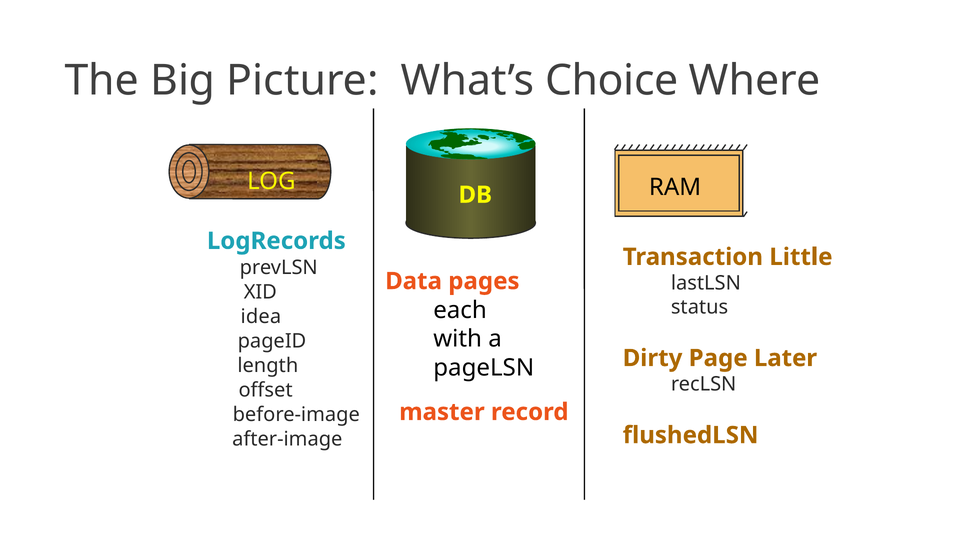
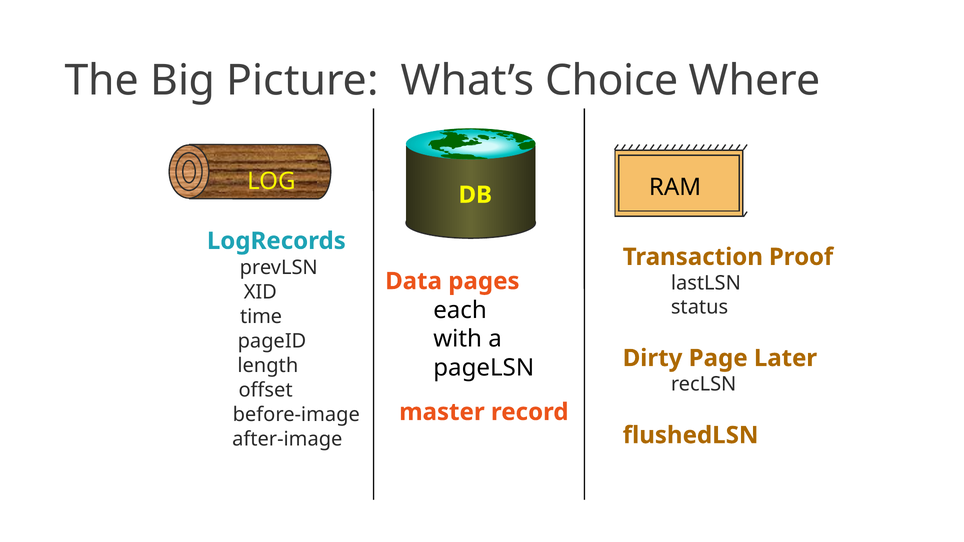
Little: Little -> Proof (801, 257)
idea: idea -> time (261, 317)
